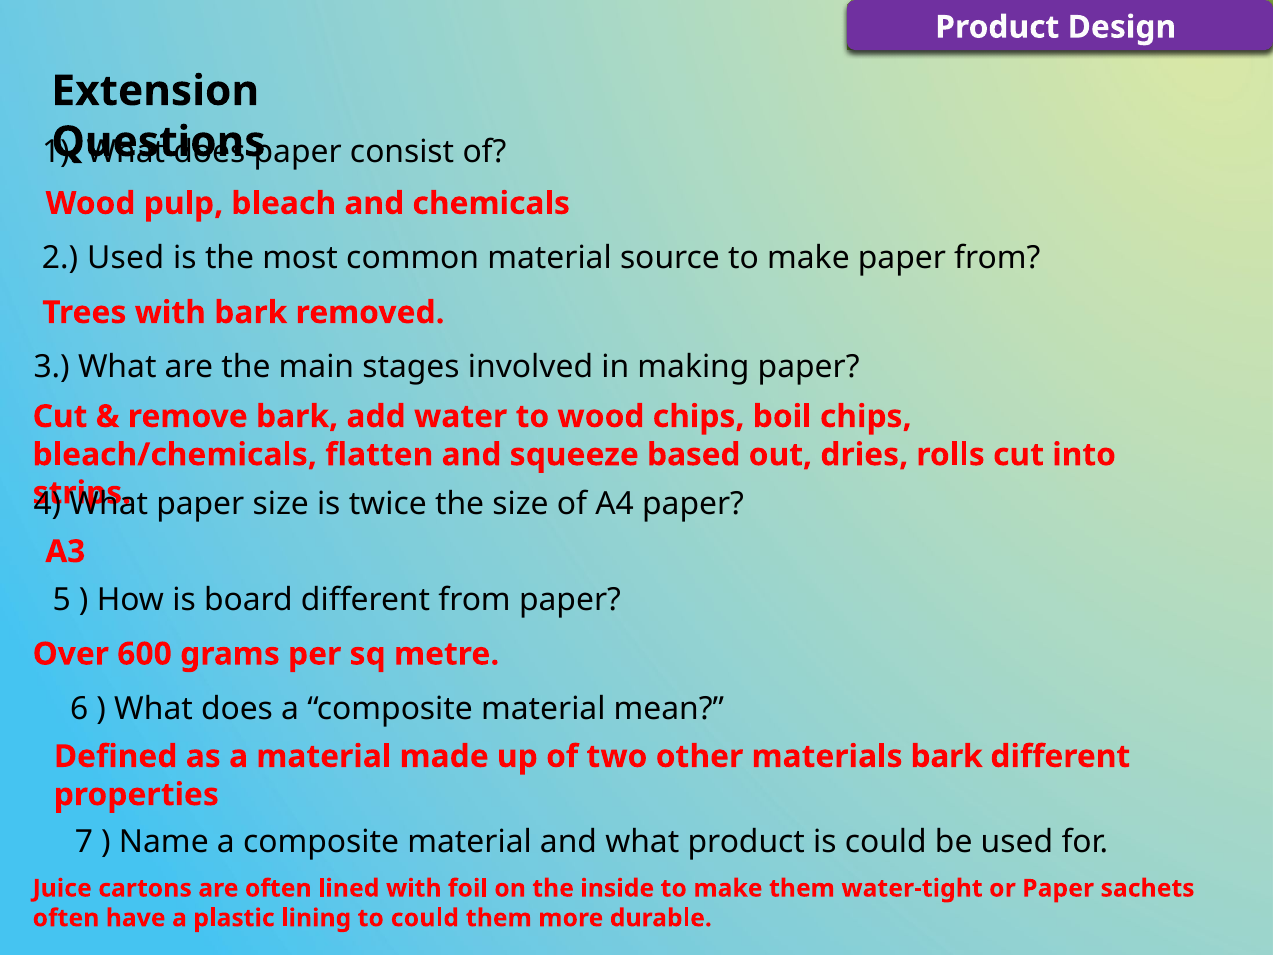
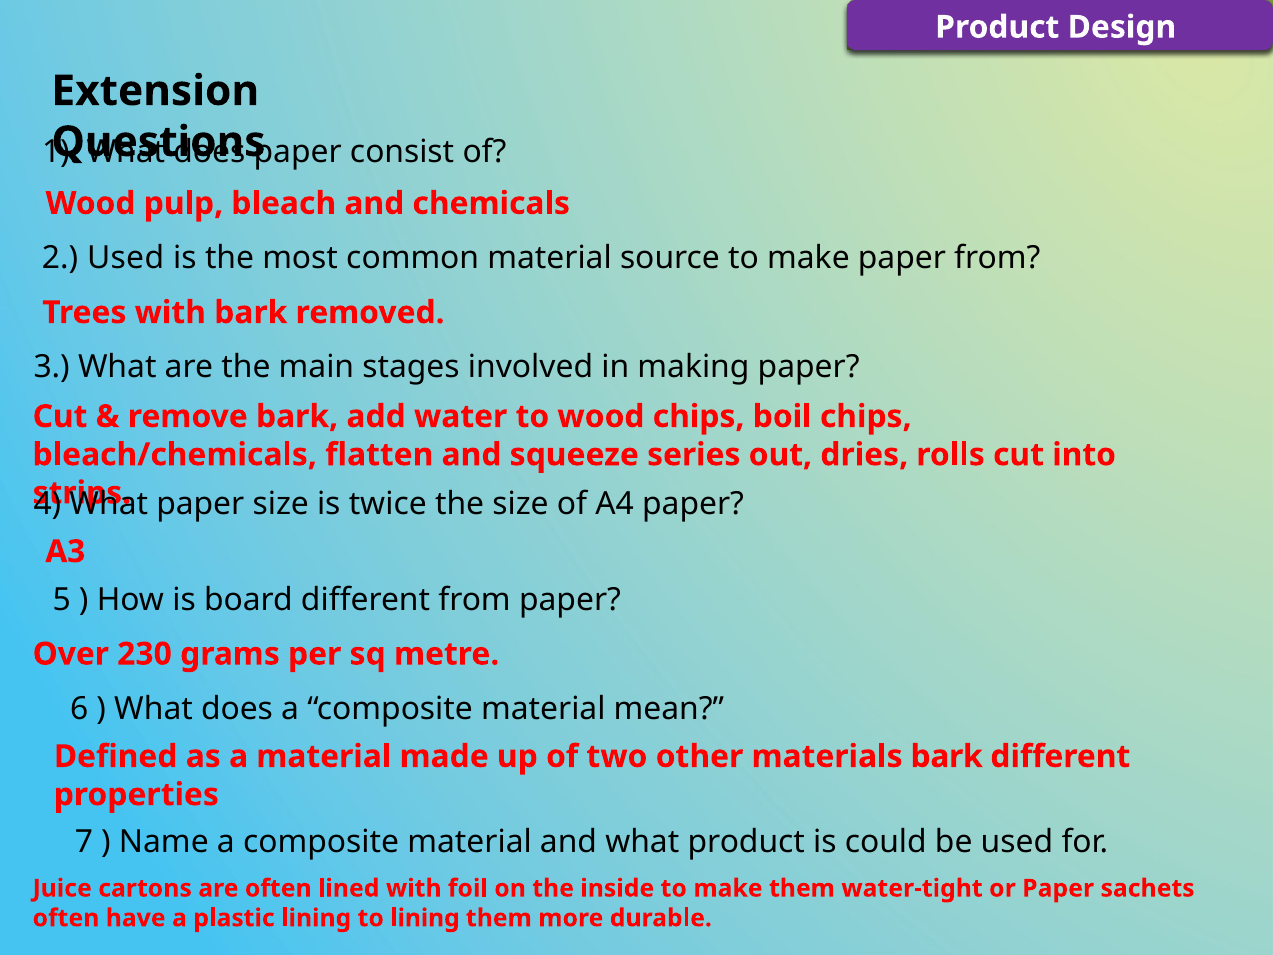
based: based -> series (694, 455)
600: 600 -> 230 (145, 654)
to could: could -> lining (425, 918)
